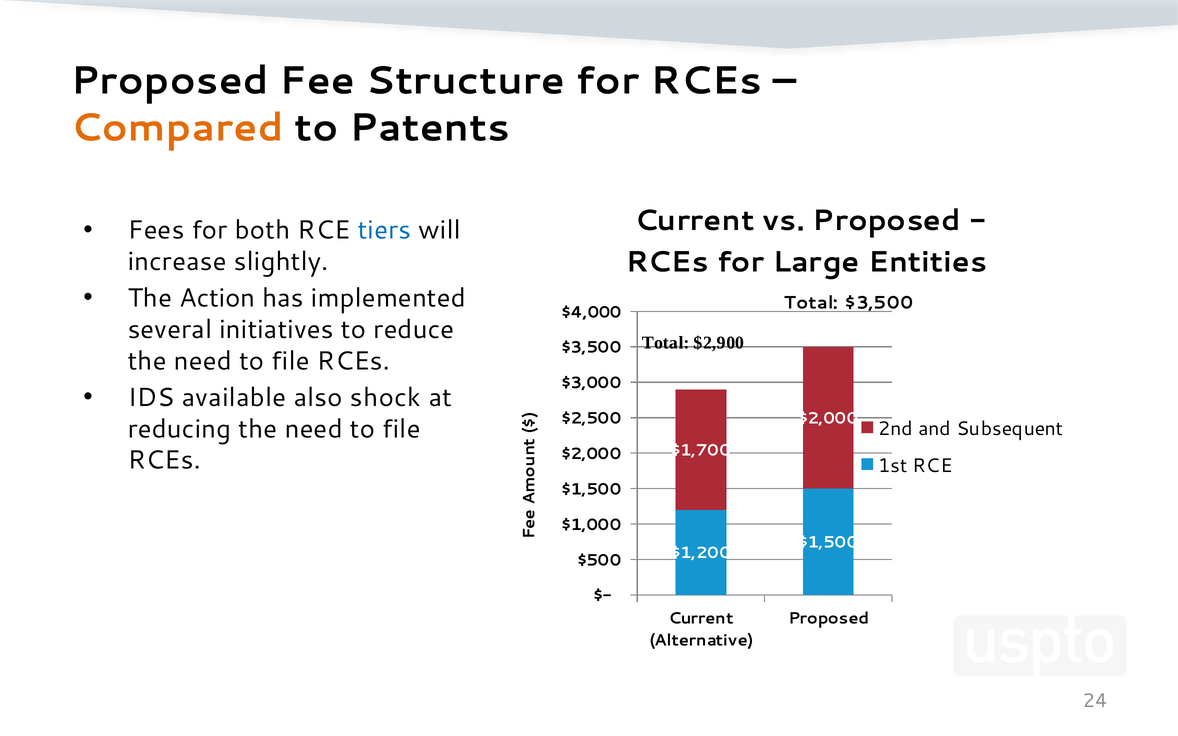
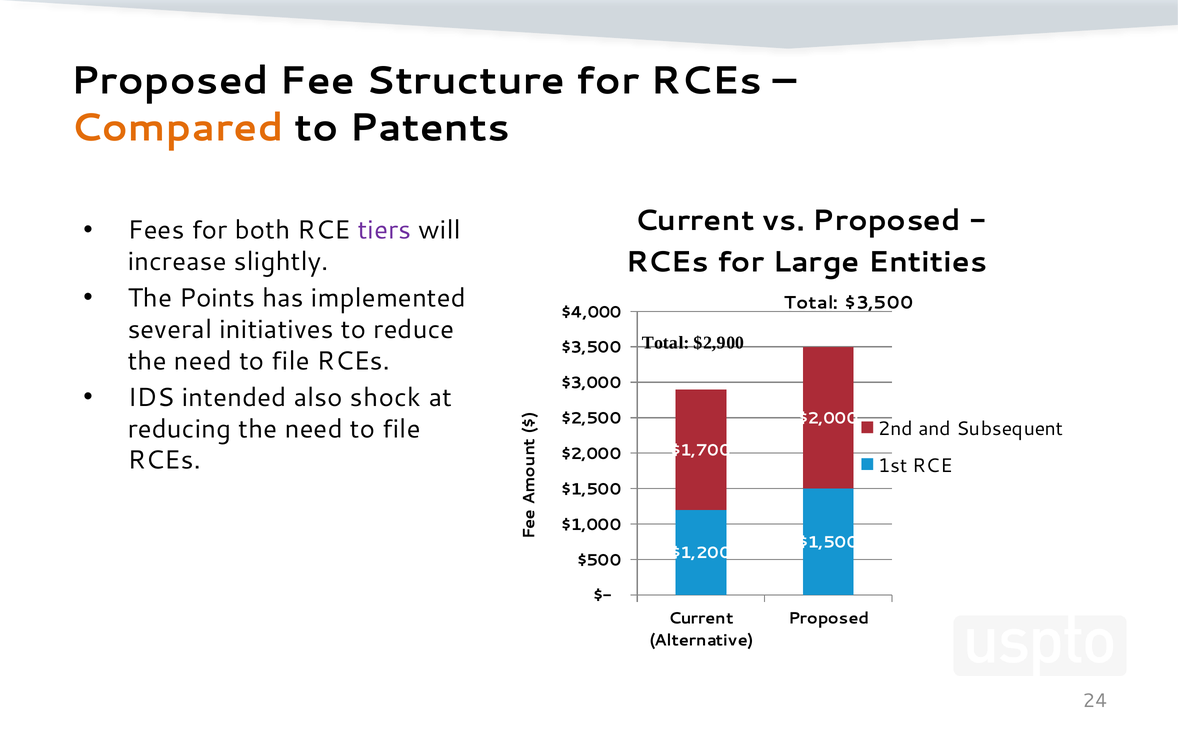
tiers colour: blue -> purple (384, 230)
Action: Action -> Points (217, 298)
available: available -> intended (234, 398)
